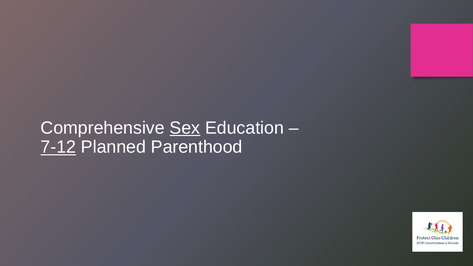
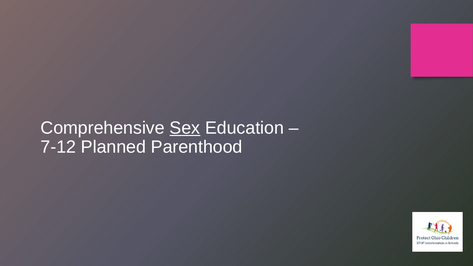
7-12 underline: present -> none (58, 147)
